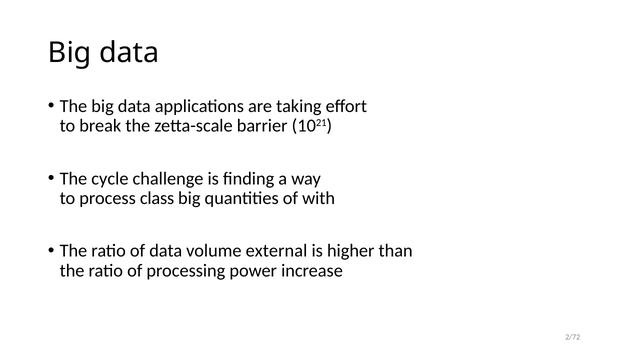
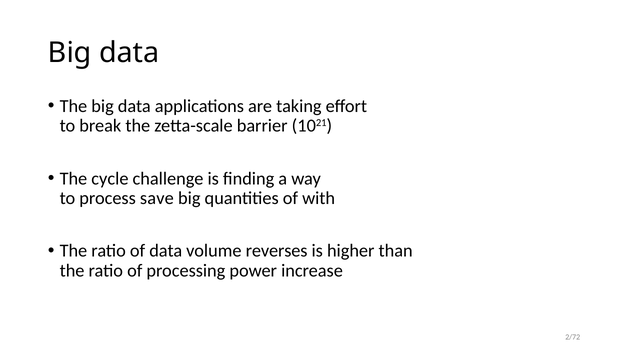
class: class -> save (157, 198)
external: external -> reverses (277, 251)
